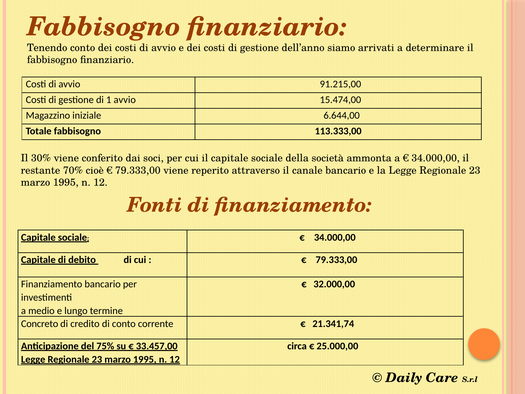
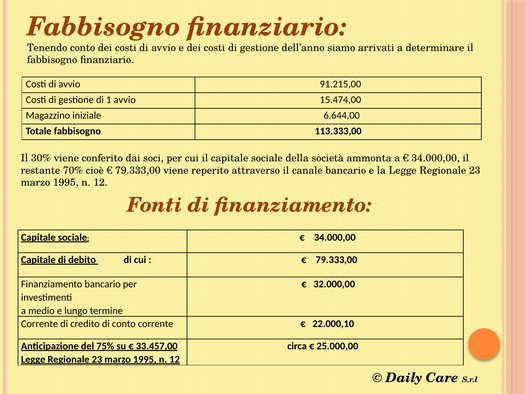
Concreto: Concreto -> Corrente (40, 323)
21.341,74: 21.341,74 -> 22.000,10 (333, 323)
